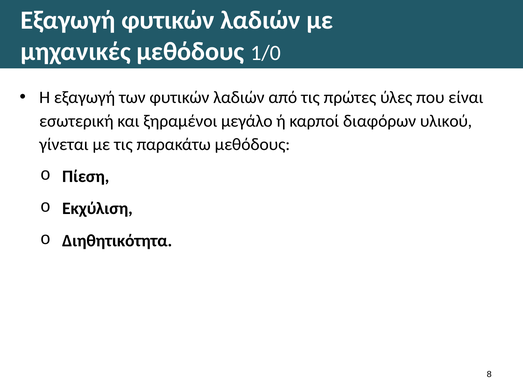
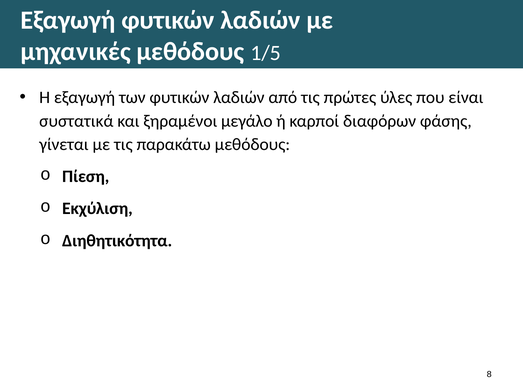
1/0: 1/0 -> 1/5 (266, 53)
εσωτερική: εσωτερική -> συστατικά (76, 121)
υλικού: υλικού -> φάσης (446, 121)
